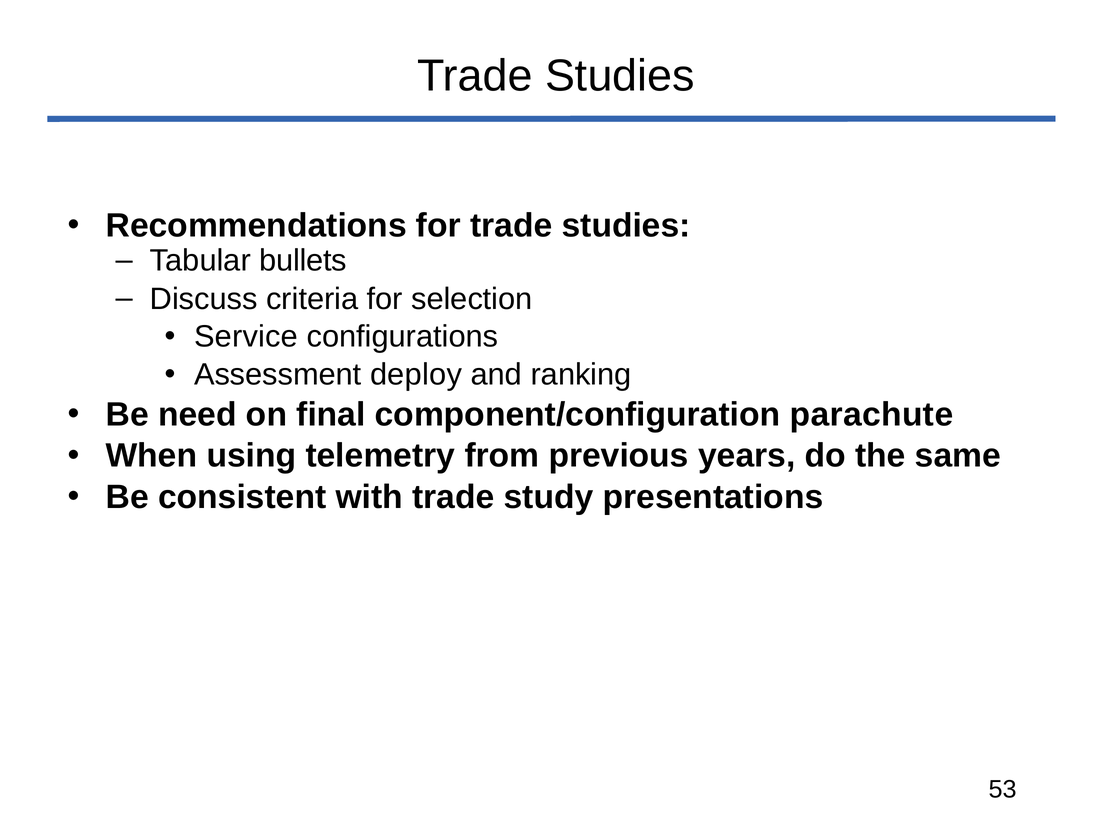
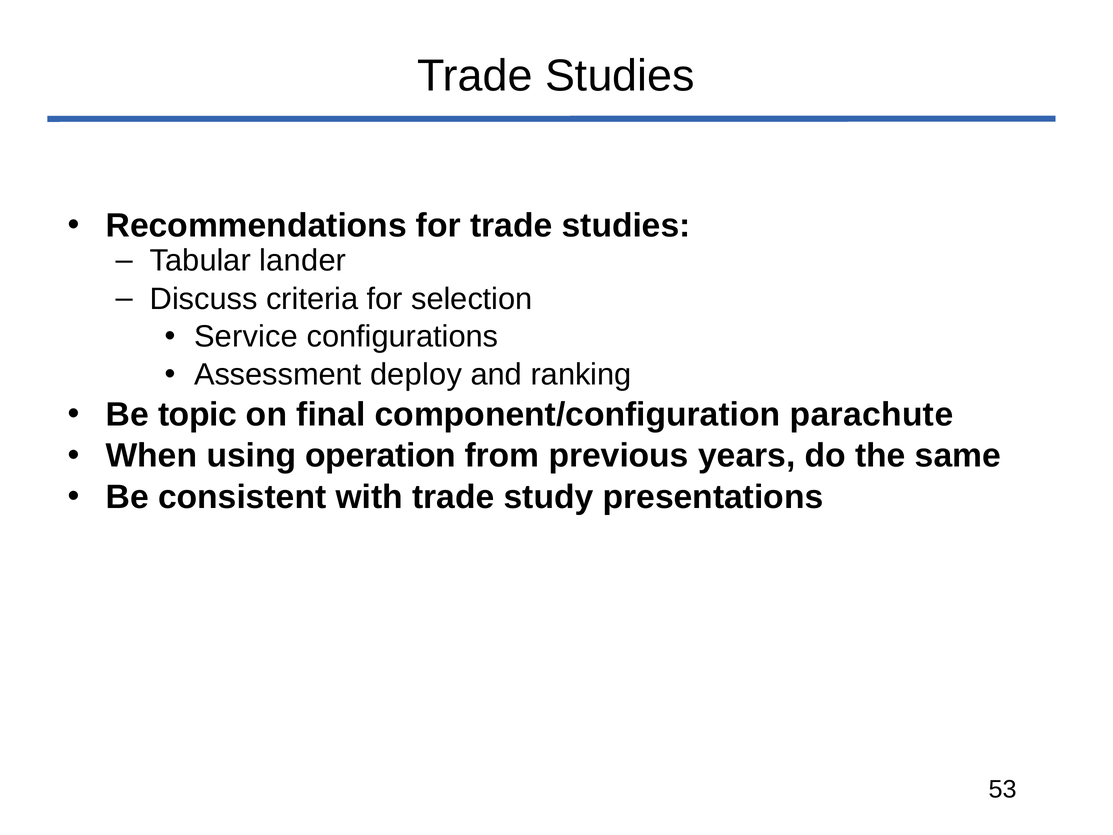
bullets: bullets -> lander (303, 260)
need: need -> topic (198, 414)
telemetry: telemetry -> operation (381, 456)
